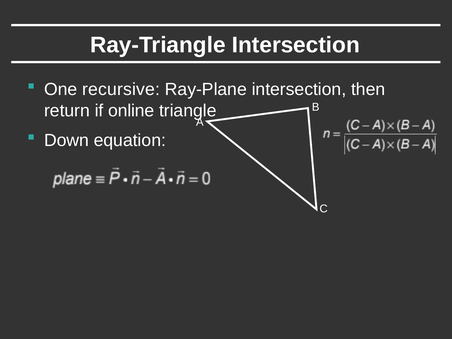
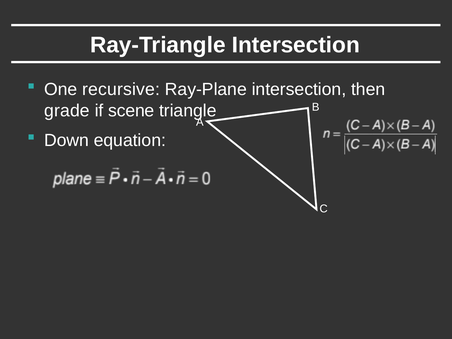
return: return -> grade (67, 111)
online: online -> scene (131, 111)
